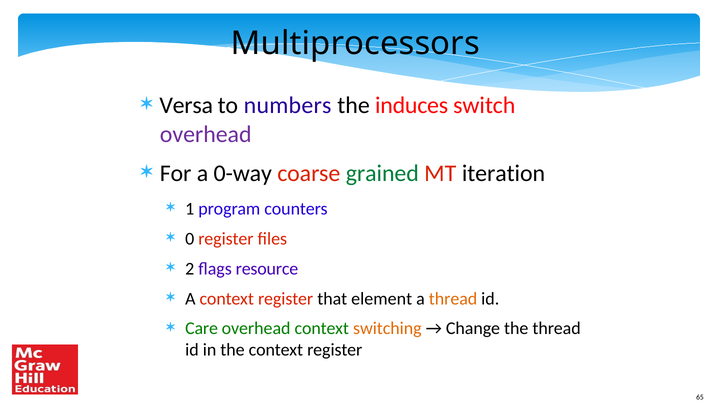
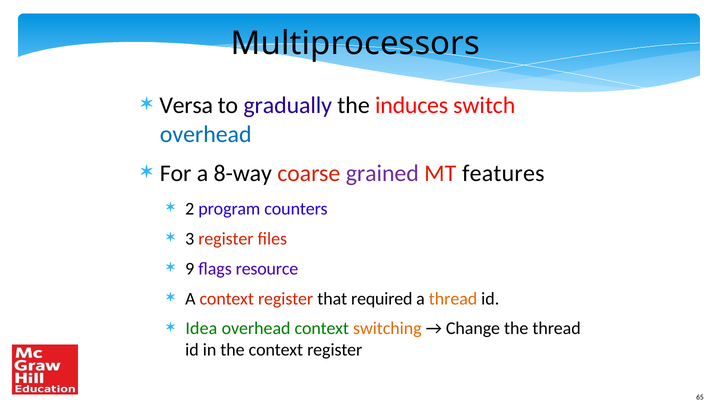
numbers: numbers -> gradually (288, 106)
overhead colour: purple -> blue (206, 134)
0-way: 0-way -> 8-way (243, 174)
grained colour: green -> purple (382, 174)
iteration: iteration -> features (503, 174)
1: 1 -> 2 (190, 209)
0: 0 -> 3 (190, 239)
2: 2 -> 9 (190, 269)
element: element -> required (382, 299)
Care: Care -> Idea (201, 329)
